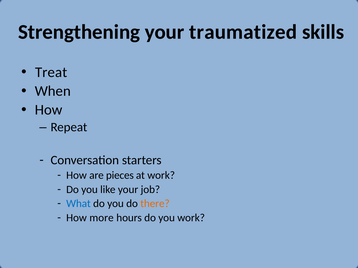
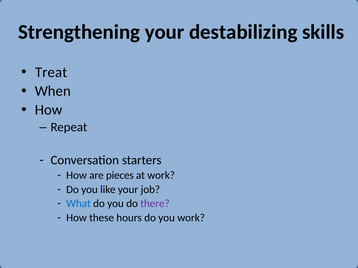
traumatized: traumatized -> destabilizing (243, 32)
there colour: orange -> purple (155, 204)
more: more -> these (102, 218)
